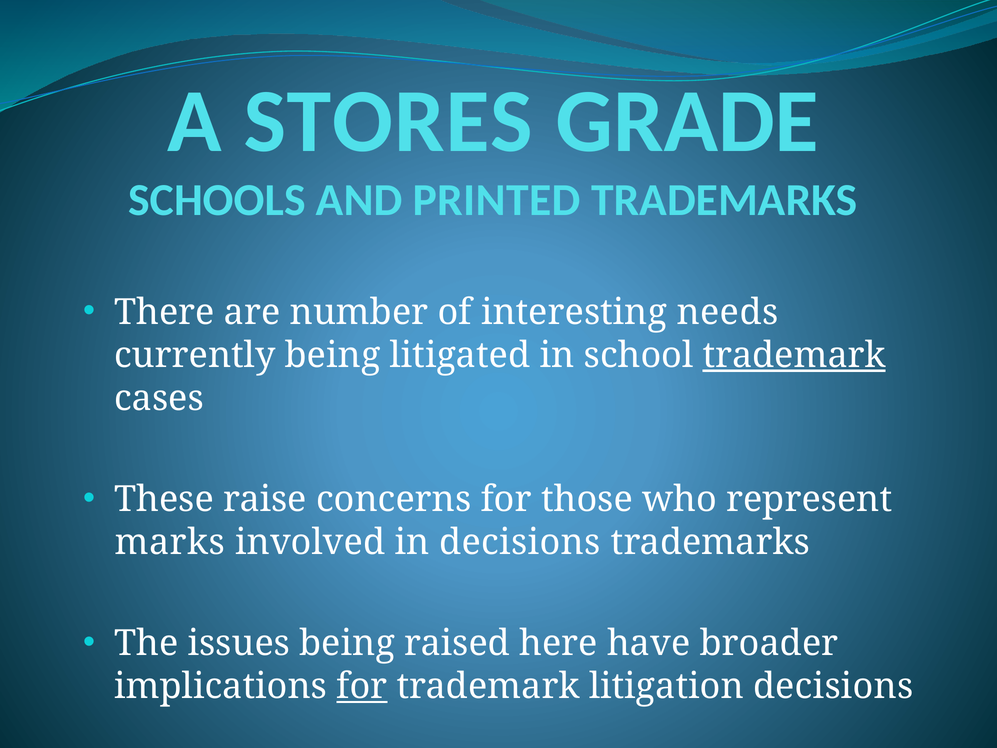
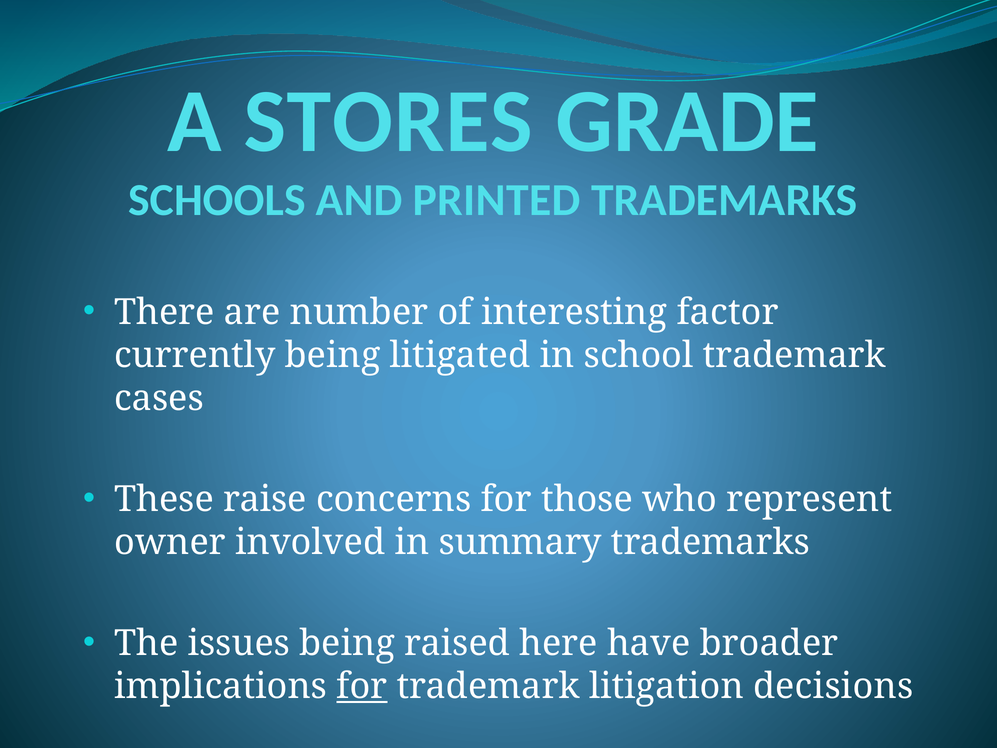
needs: needs -> factor (728, 312)
trademark underline: present -> none (794, 355)
marks: marks -> owner (170, 542)
in decisions: decisions -> summary (520, 542)
